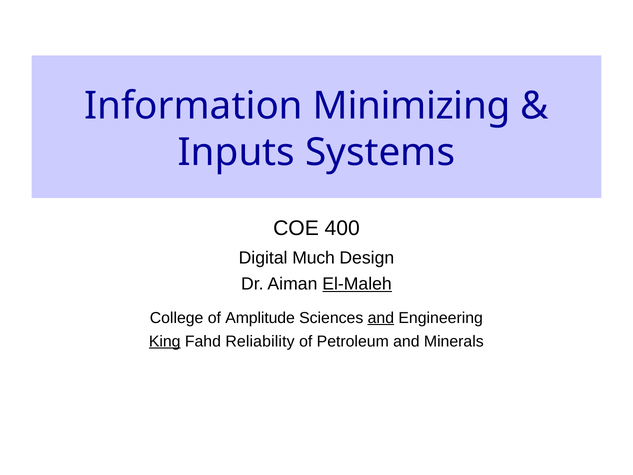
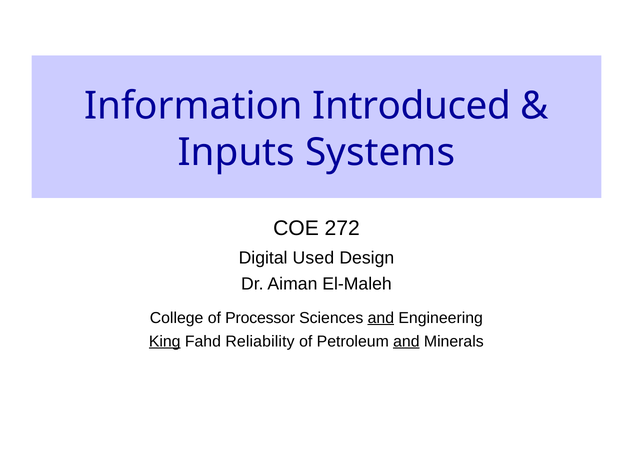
Minimizing: Minimizing -> Introduced (412, 106)
400: 400 -> 272 (342, 228)
Much: Much -> Used (313, 258)
El-Maleh underline: present -> none (357, 284)
Amplitude: Amplitude -> Processor (260, 318)
and underline: none -> present (406, 341)
